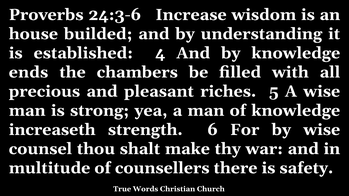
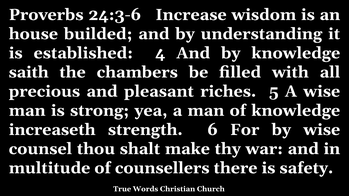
ends: ends -> saith (29, 72)
